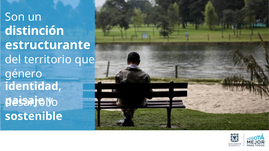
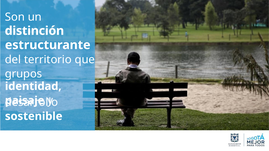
género: género -> grupos (24, 74)
